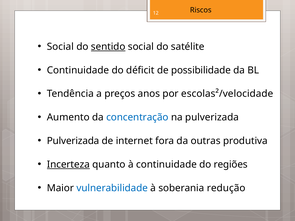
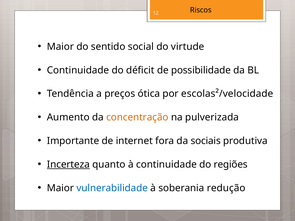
Social: Social -> Maior (60, 47)
sentido underline: present -> none (108, 47)
satélite: satélite -> virtude (188, 47)
anos: anos -> ótica (149, 94)
concentração colour: blue -> orange (137, 117)
Pulverizada: Pulverizada -> Importante (73, 141)
outras: outras -> sociais (206, 141)
